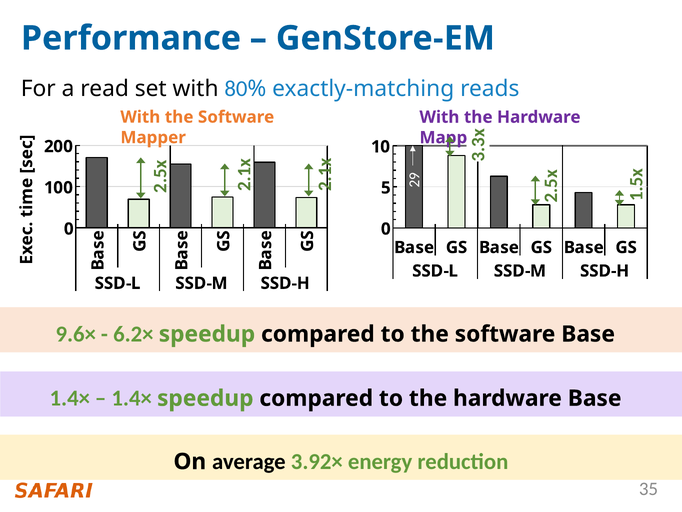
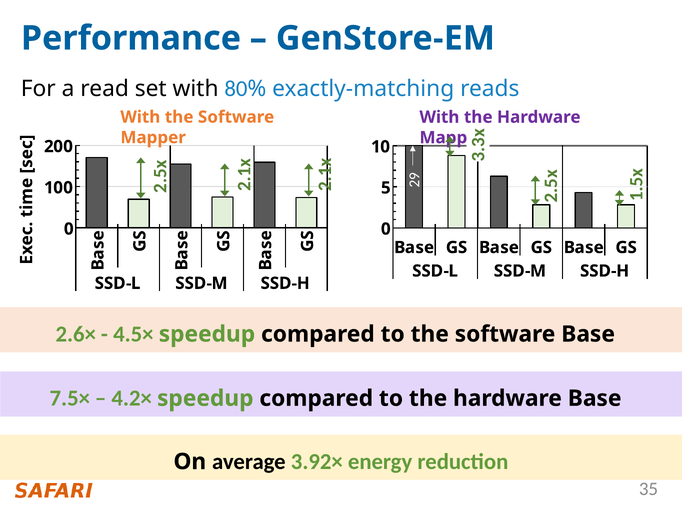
9.6×: 9.6× -> 2.6× (76, 334)
6.2×: 6.2× -> 4.5× (133, 334)
1.4×: 1.4× -> 7.5× (70, 398)
1.4×: 1.4× -> 4.2× (132, 398)
